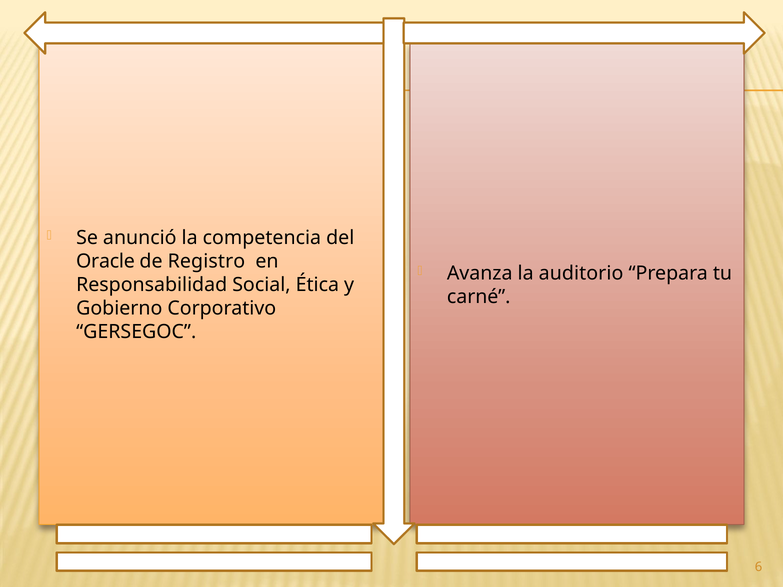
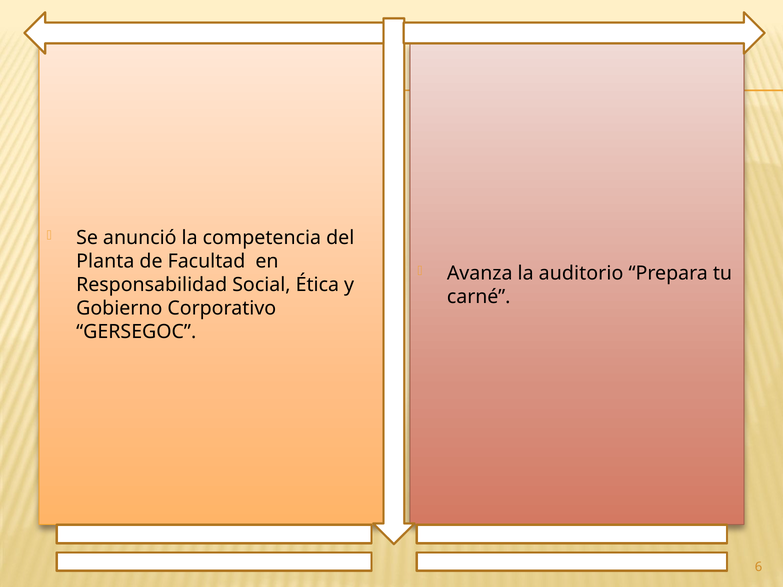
Oracle: Oracle -> Planta (105, 262)
Registro: Registro -> Facultad (206, 262)
